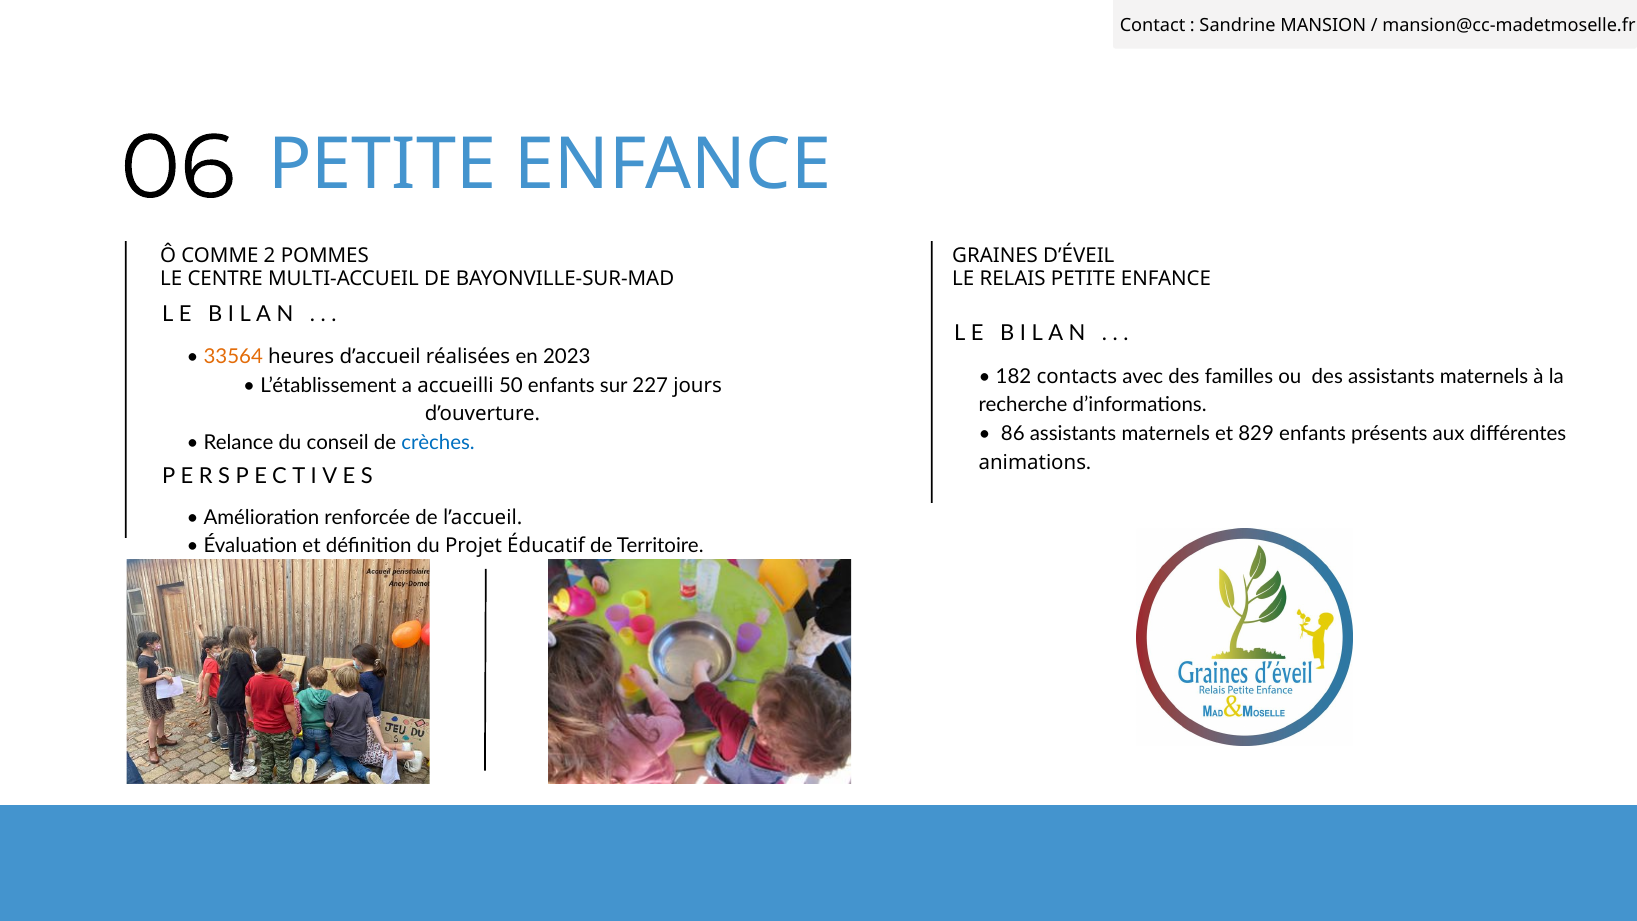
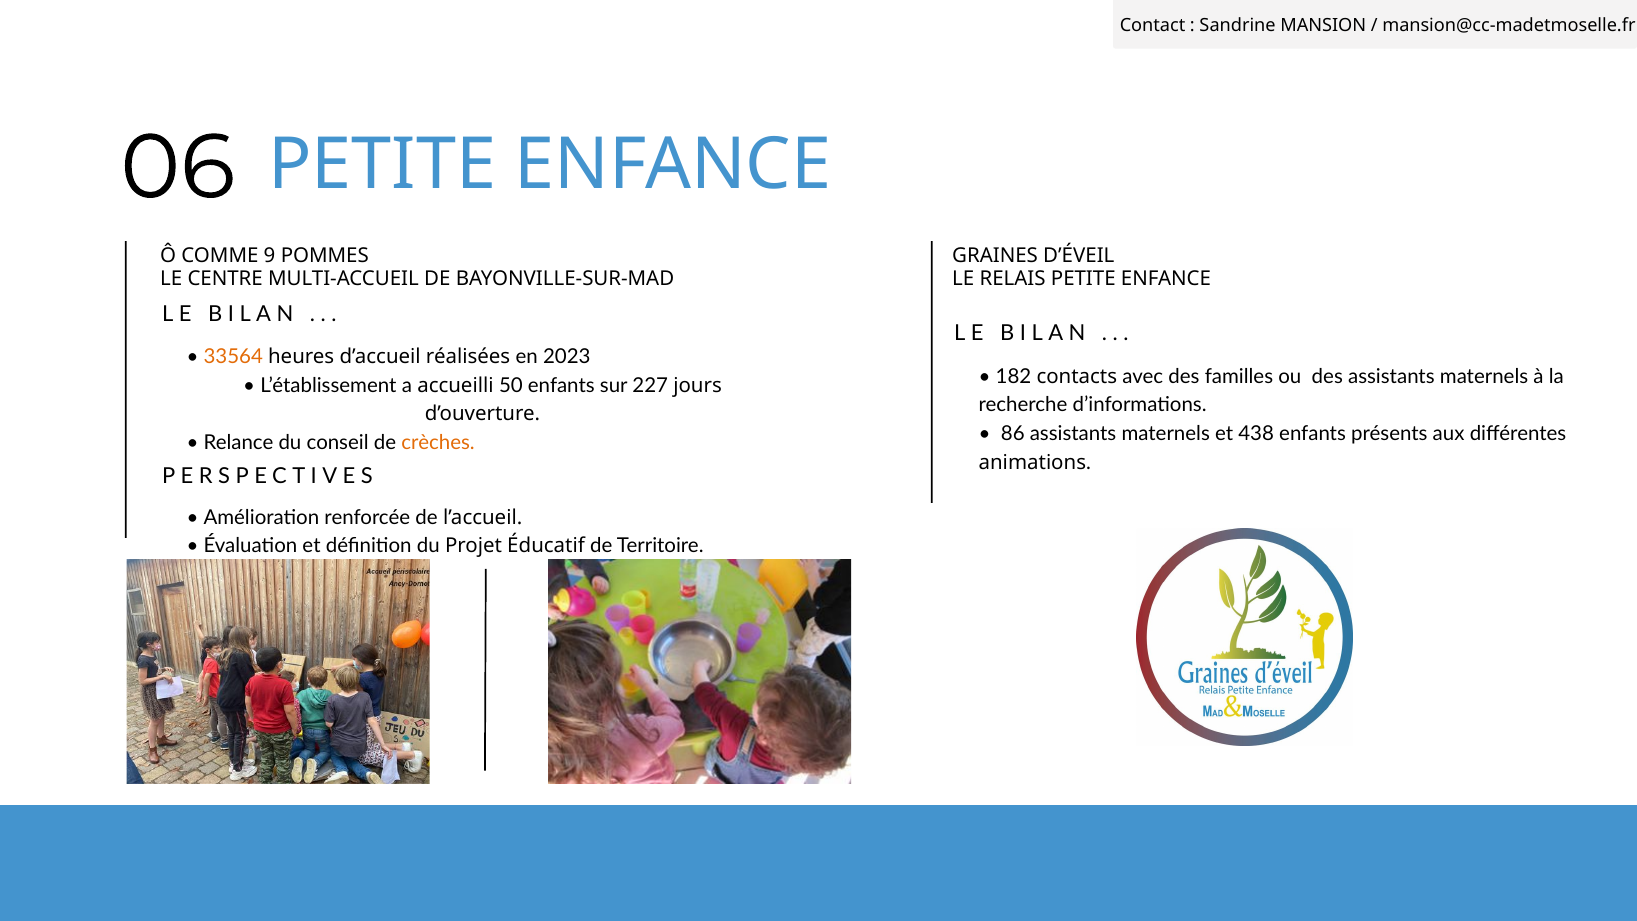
2: 2 -> 9 (270, 255)
829: 829 -> 438 (1256, 434)
crèches colour: blue -> orange (438, 443)
